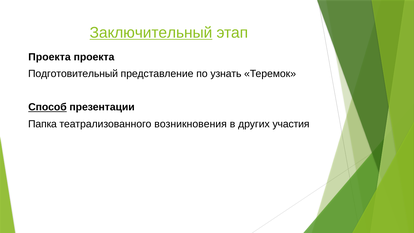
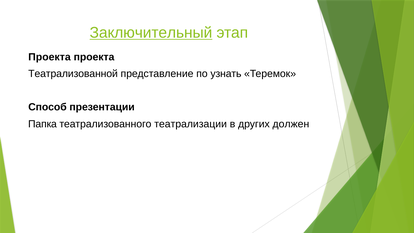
Подготовительный: Подготовительный -> Театрализованной (73, 74)
Способ underline: present -> none (47, 107)
возникновения: возникновения -> театрализации (191, 124)
участия: участия -> должен (291, 124)
